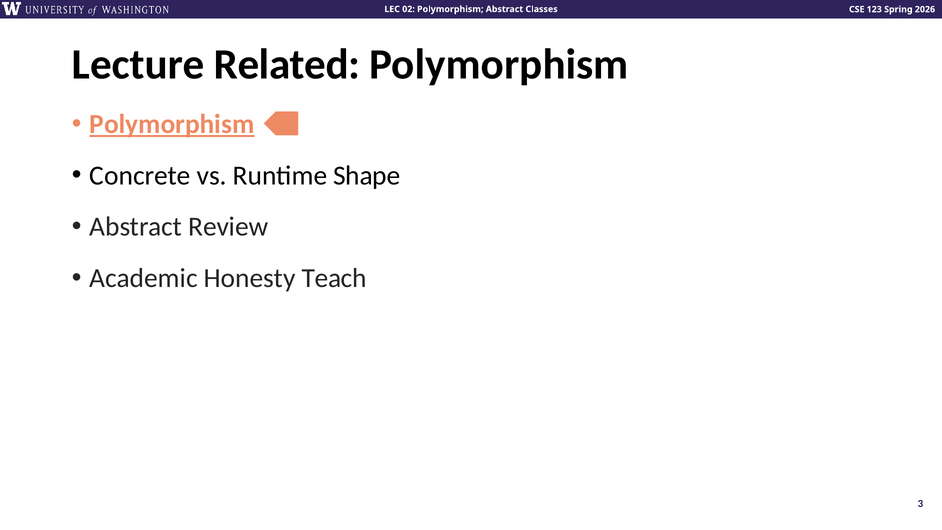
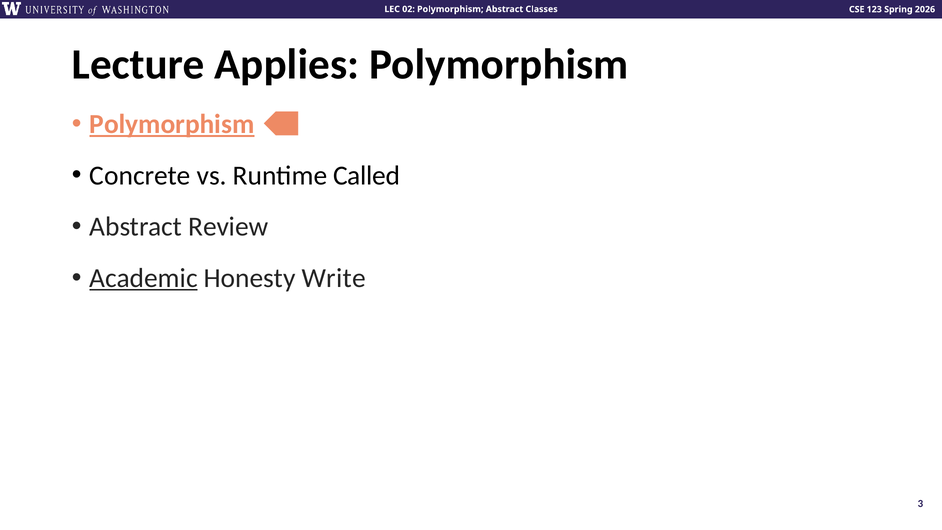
Related: Related -> Applies (287, 64)
Shape: Shape -> Called (367, 175)
Academic underline: none -> present (144, 278)
Teach: Teach -> Write (334, 278)
